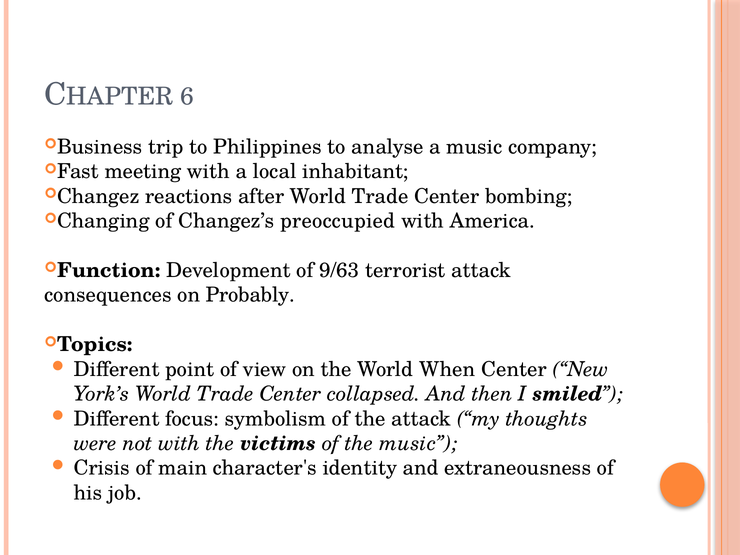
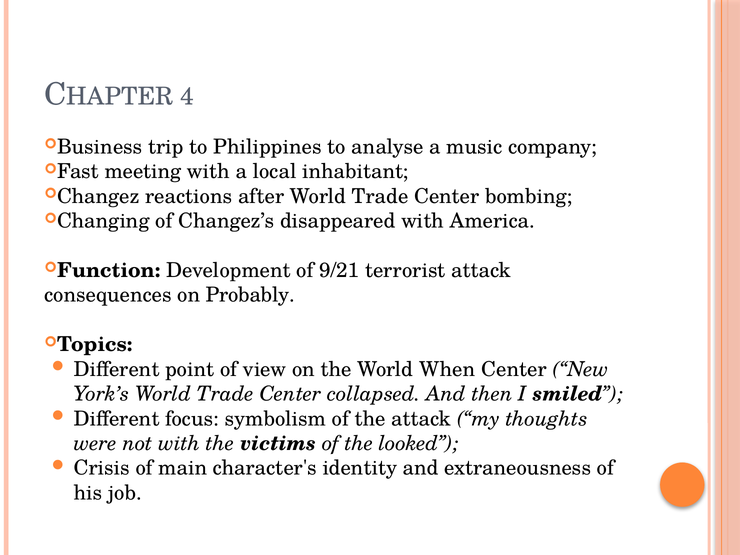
6: 6 -> 4 (187, 97)
preoccupied: preoccupied -> disappeared (338, 221)
9/63: 9/63 -> 9/21 (339, 270)
the music: music -> looked (419, 443)
